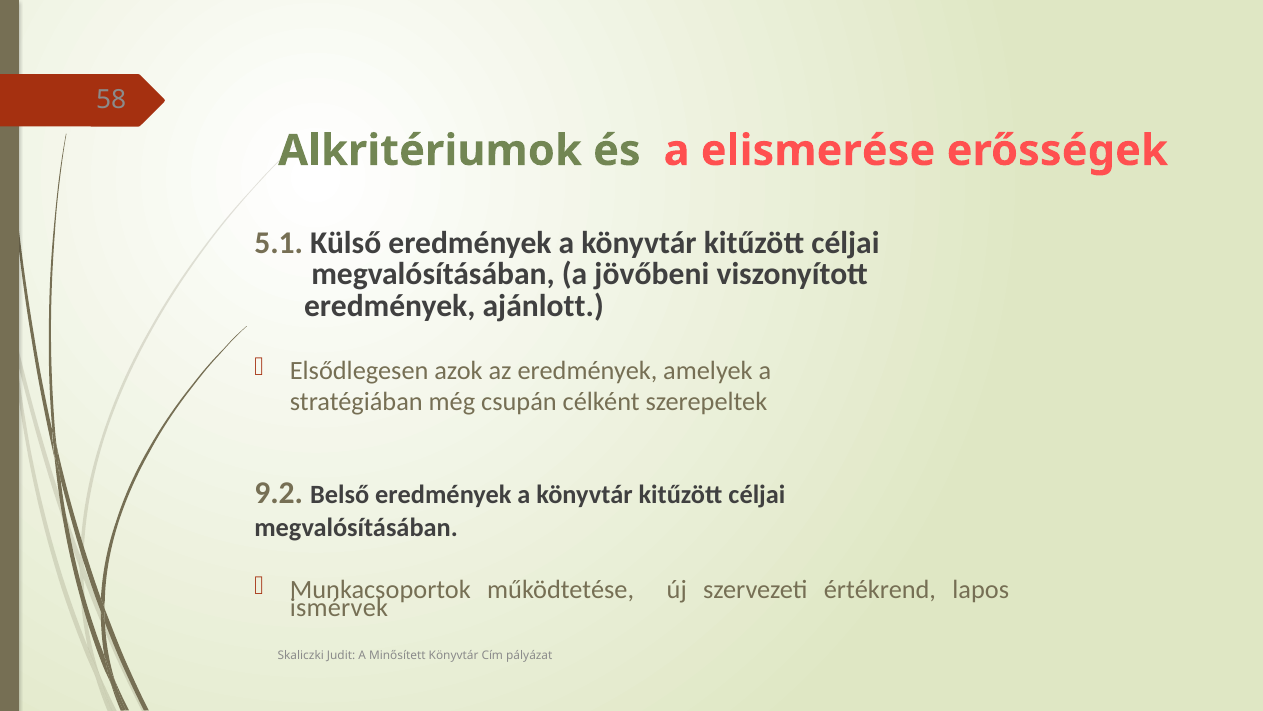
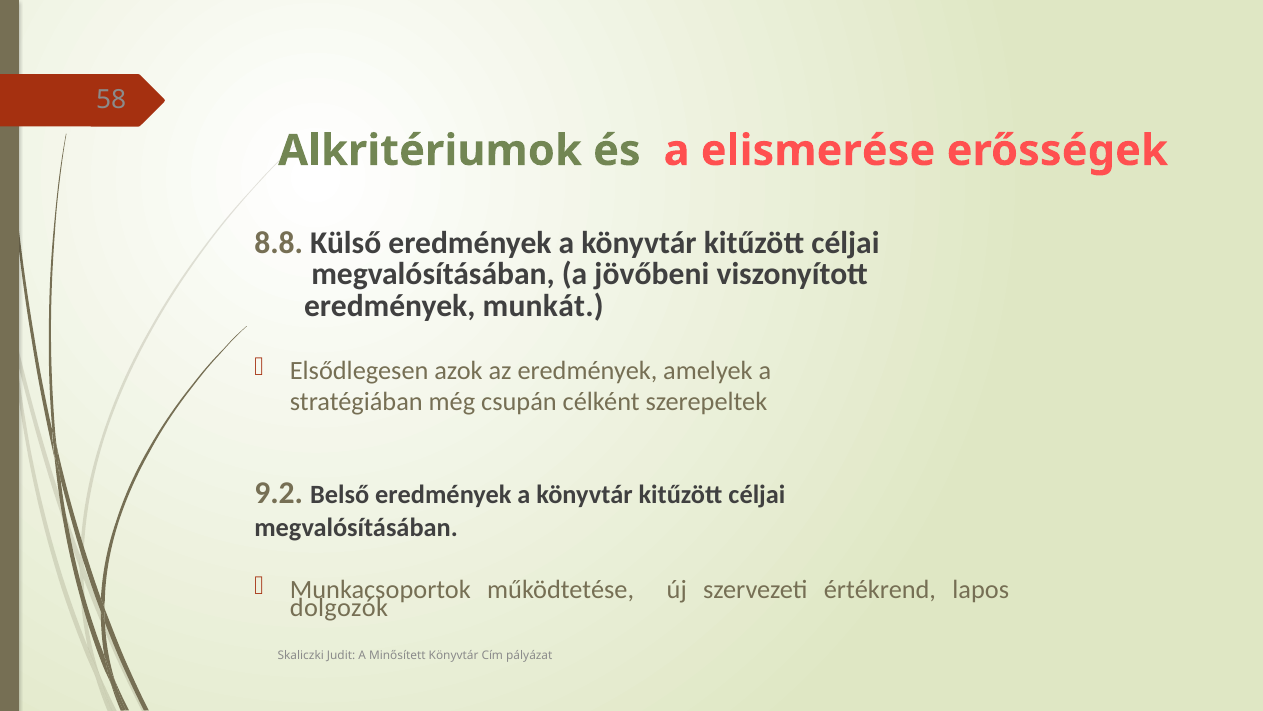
5.1: 5.1 -> 8.8 (279, 243)
ajánlott: ajánlott -> munkát (543, 305)
ismérvek: ismérvek -> dolgozók (339, 608)
